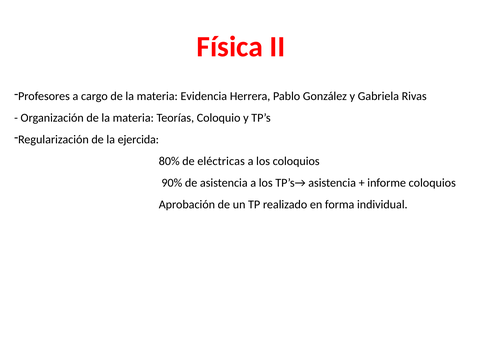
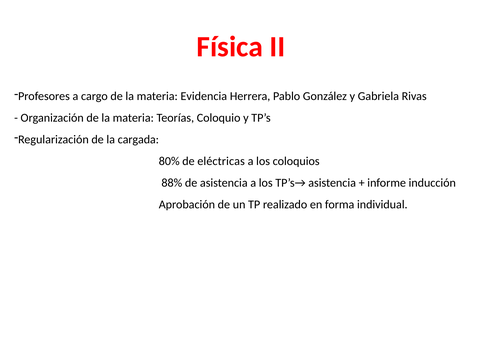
ejercida: ejercida -> cargada (138, 139)
90%: 90% -> 88% (172, 183)
informe coloquios: coloquios -> inducción (432, 183)
